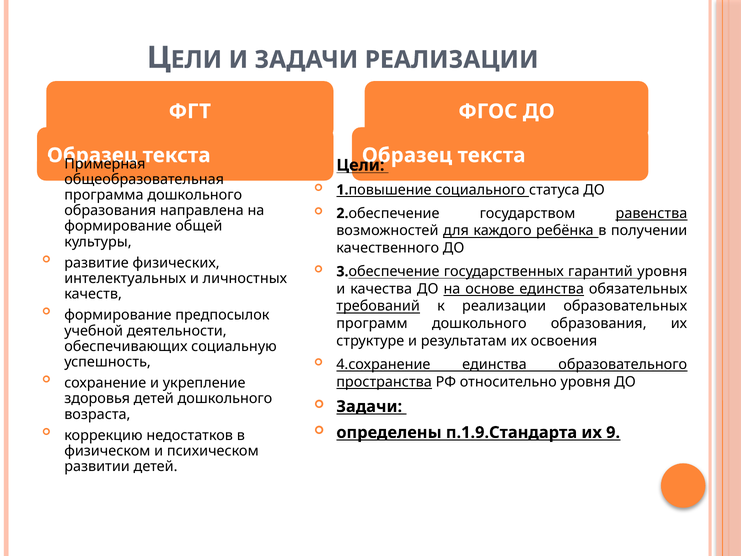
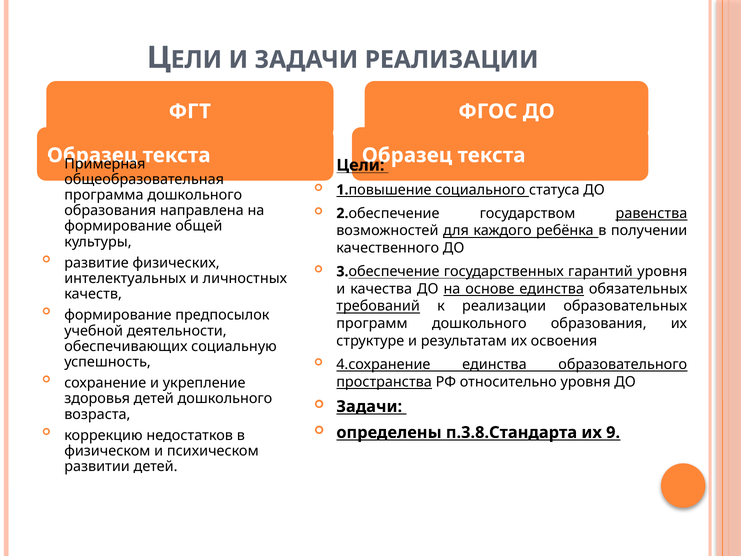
п.1.9.Стандарта: п.1.9.Стандарта -> п.3.8.Стандарта (511, 432)
